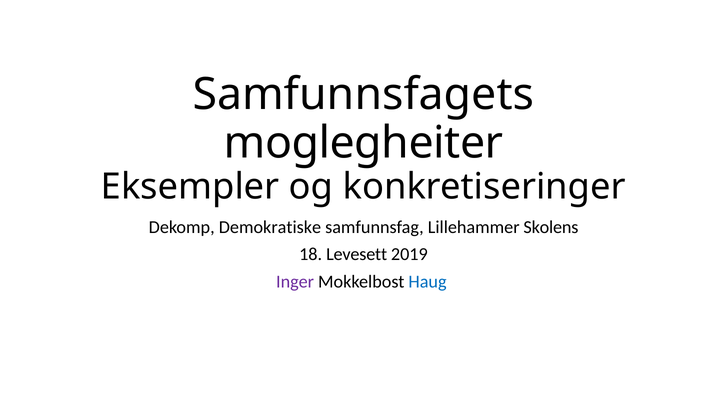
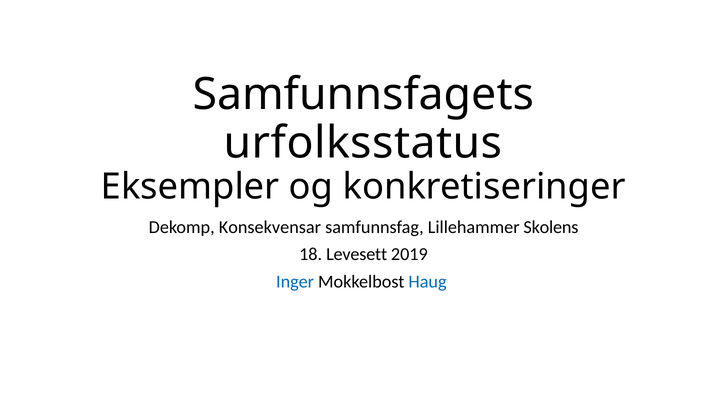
moglegheiter: moglegheiter -> urfolksstatus (363, 143)
Demokratiske: Demokratiske -> Konsekvensar (270, 227)
Inger colour: purple -> blue (295, 282)
